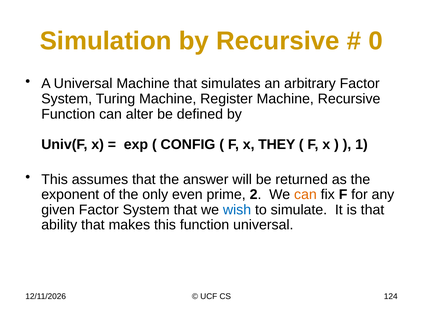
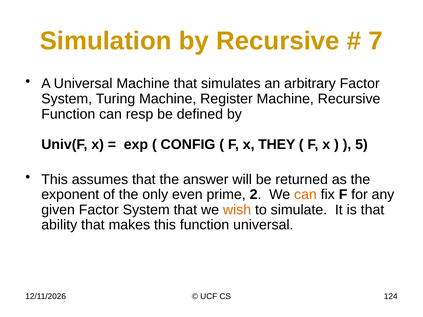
0: 0 -> 7 (376, 41)
alter: alter -> resp (140, 114)
1: 1 -> 5 (361, 145)
wish colour: blue -> orange (237, 210)
